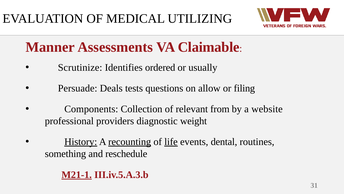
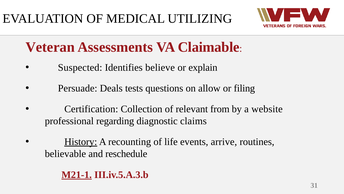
Manner: Manner -> Veteran (50, 47)
Scrutinize: Scrutinize -> Suspected (80, 67)
ordered: ordered -> believe (160, 67)
usually: usually -> explain (203, 67)
Components: Components -> Certification (91, 109)
providers: providers -> regarding (115, 121)
weight: weight -> claims (193, 121)
recounting underline: present -> none (130, 141)
life underline: present -> none (171, 141)
dental: dental -> arrive (224, 141)
something: something -> believable (65, 154)
